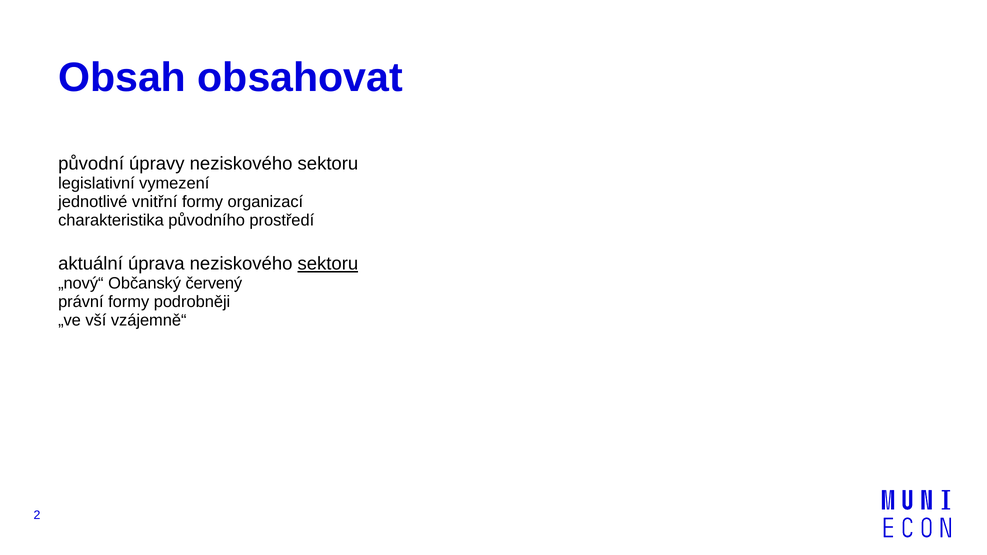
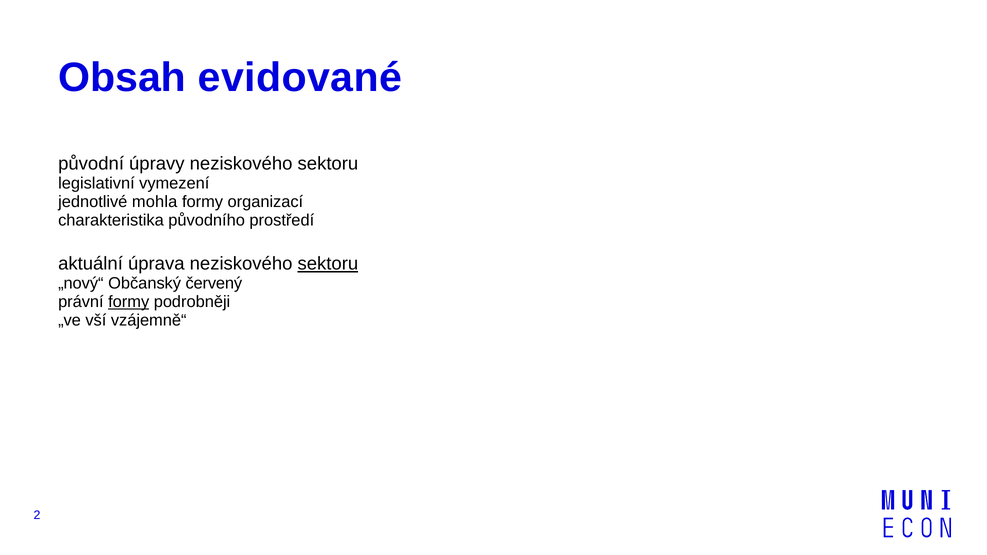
obsahovat: obsahovat -> evidované (300, 78)
vnitřní: vnitřní -> mohla (155, 202)
formy underline: none -> present (129, 302)
